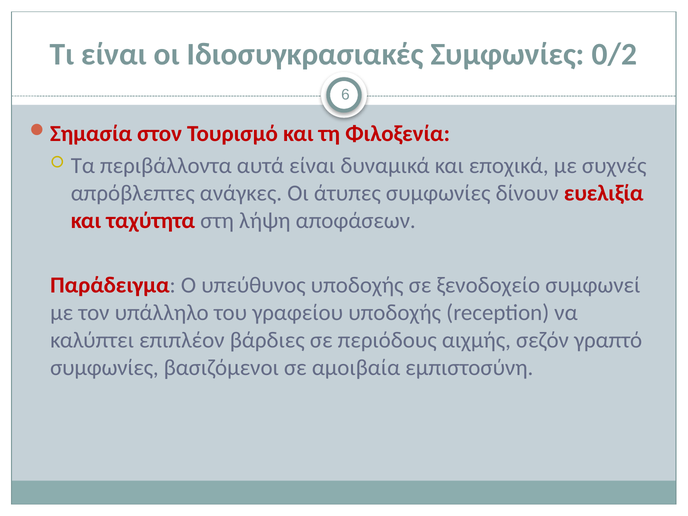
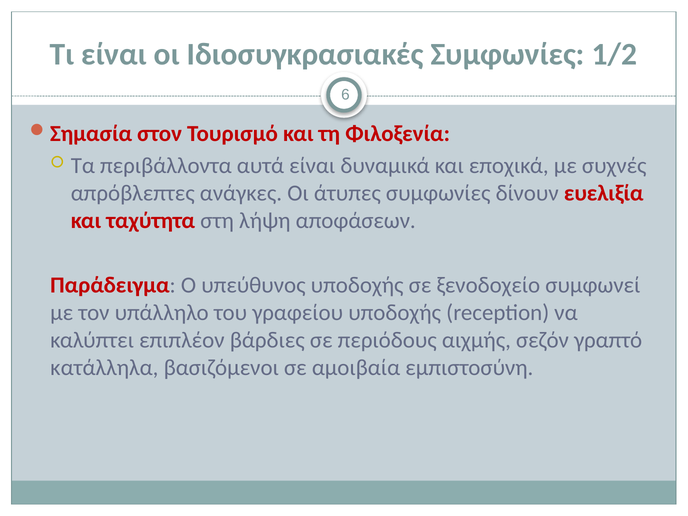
0/2: 0/2 -> 1/2 (615, 54)
συμφωνίες: συμφωνίες -> κατάλληλα (104, 368)
